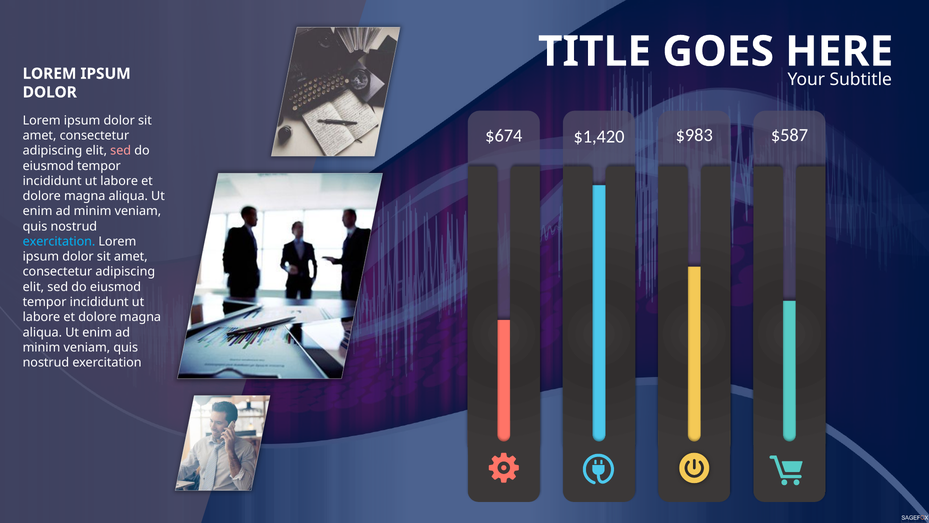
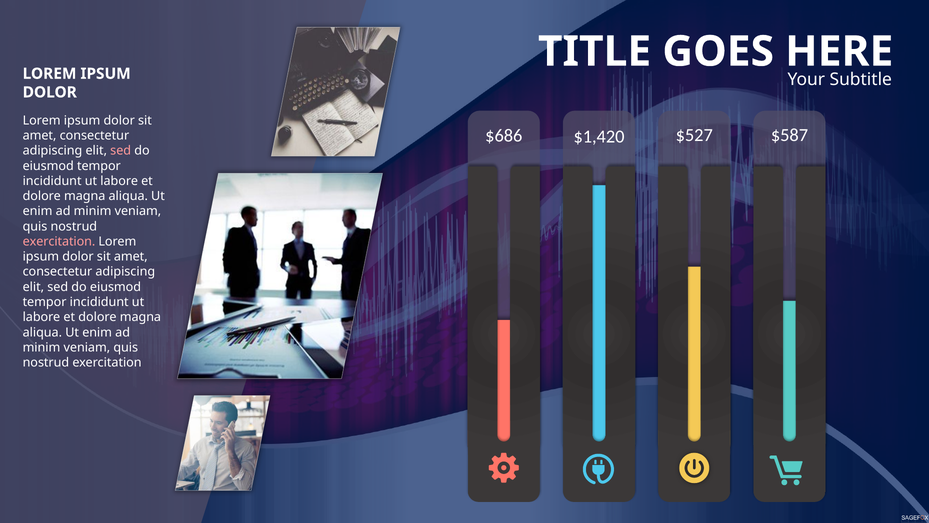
$674: $674 -> $686 (504, 136)
$983: $983 -> $527 (694, 135)
exercitation colour: light blue -> pink (59, 241)
